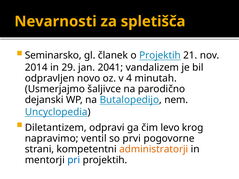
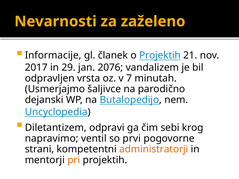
spletišča: spletišča -> zaželeno (153, 21)
Seminarsko: Seminarsko -> Informacije (53, 55)
2014: 2014 -> 2017 (36, 68)
2041: 2041 -> 2076 (110, 68)
novo: novo -> vrsta (89, 78)
4: 4 -> 7 (129, 78)
levo: levo -> sebi (170, 128)
pri colour: blue -> orange (74, 160)
